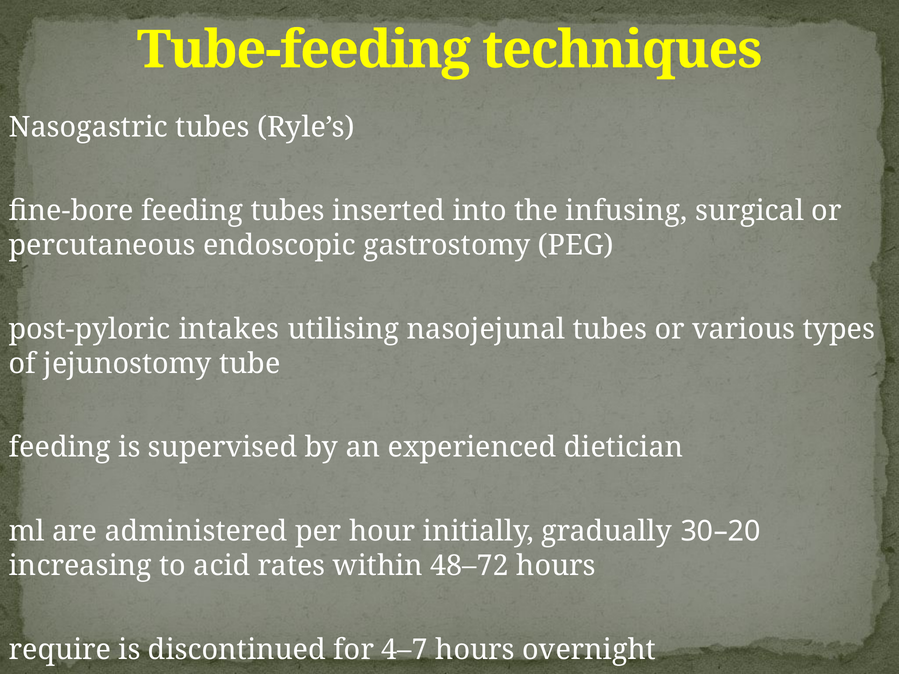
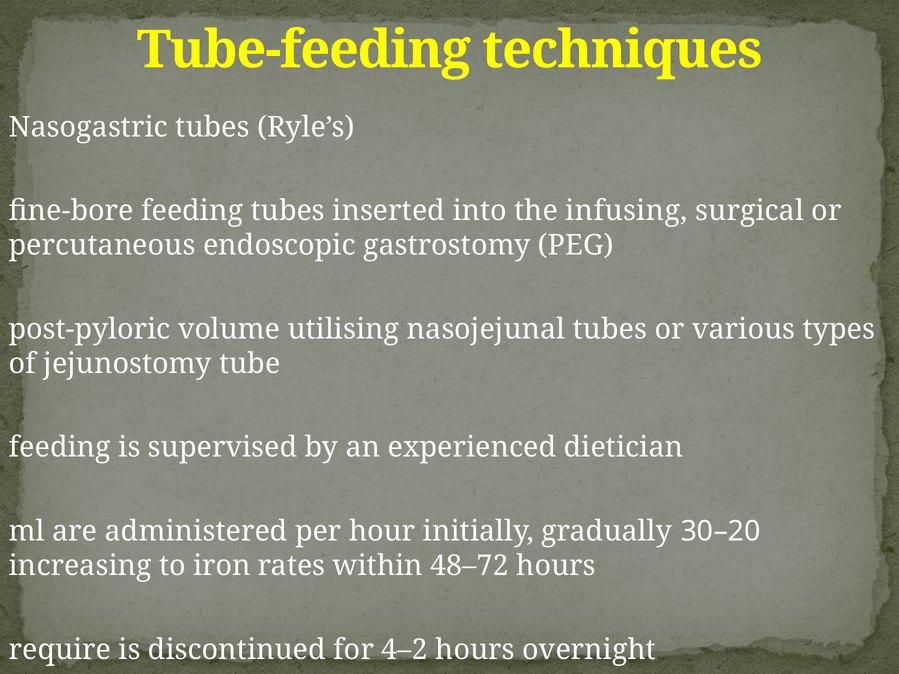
intakes: intakes -> volume (229, 329)
acid: acid -> iron (222, 566)
4–7: 4–7 -> 4–2 (405, 650)
